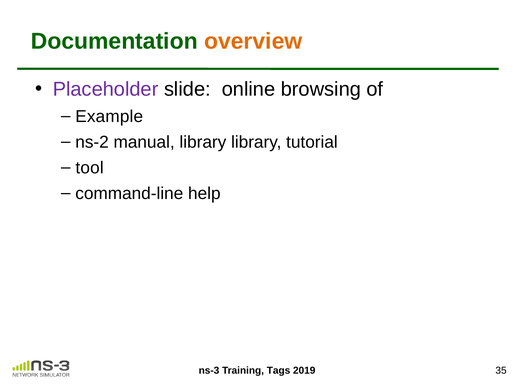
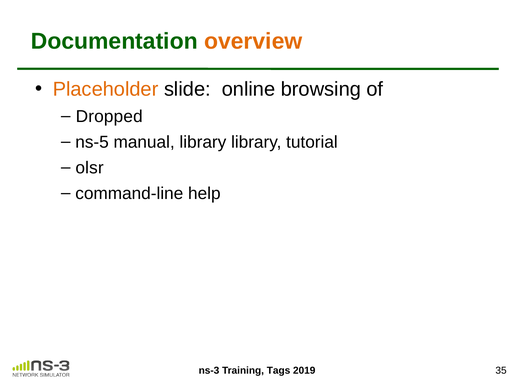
Placeholder colour: purple -> orange (106, 89)
Example: Example -> Dropped (109, 116)
ns-2: ns-2 -> ns-5 (92, 142)
tool: tool -> olsr (90, 168)
